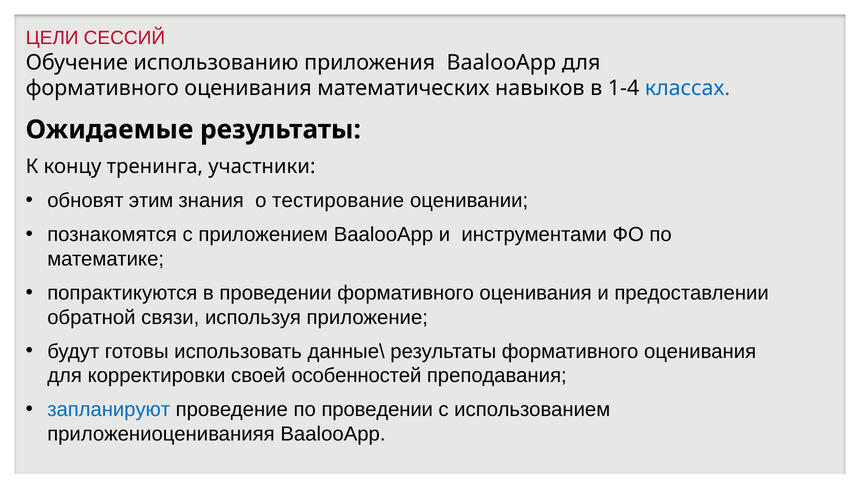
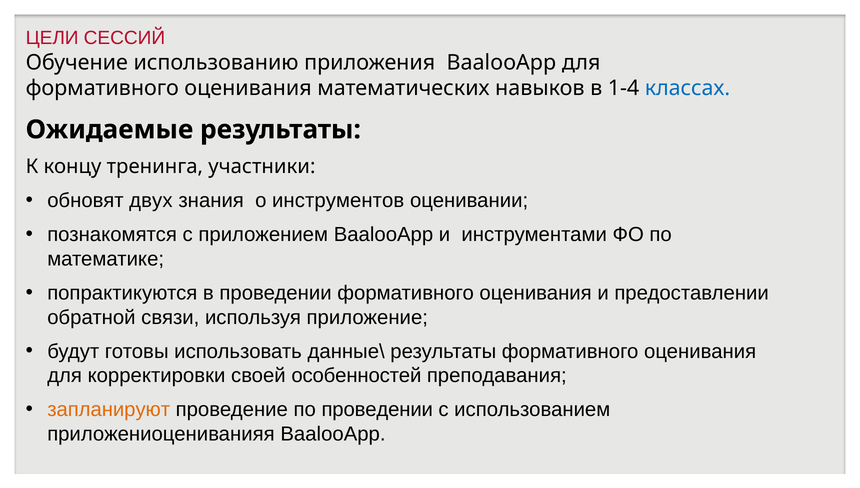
этим: этим -> двух (151, 201)
тестирование: тестирование -> инструментов (338, 201)
запланируют colour: blue -> orange (109, 409)
